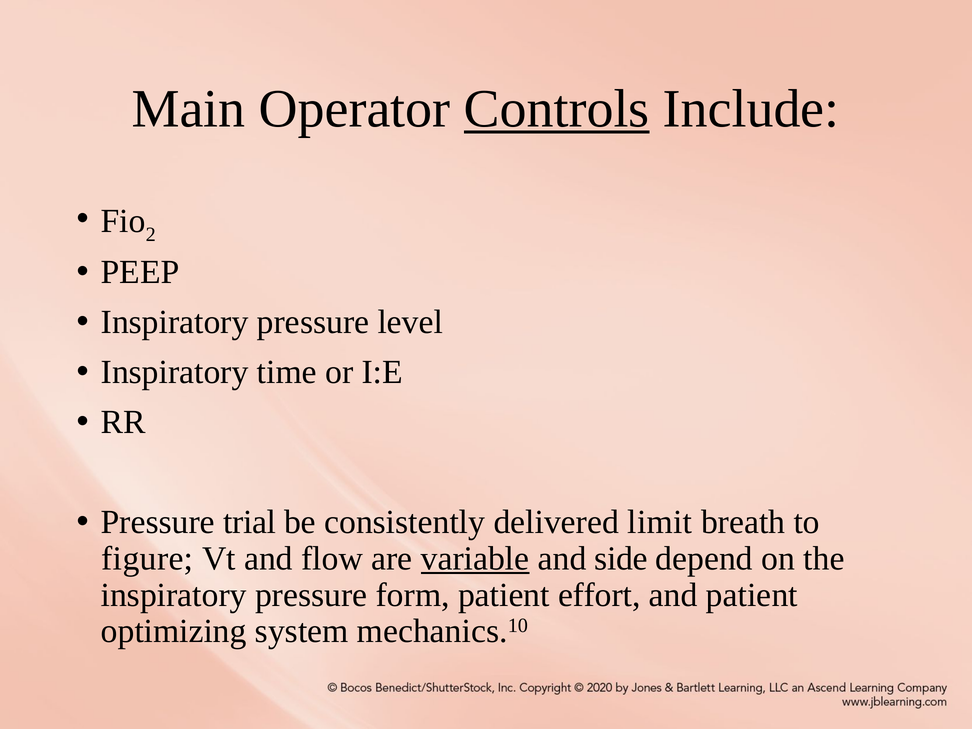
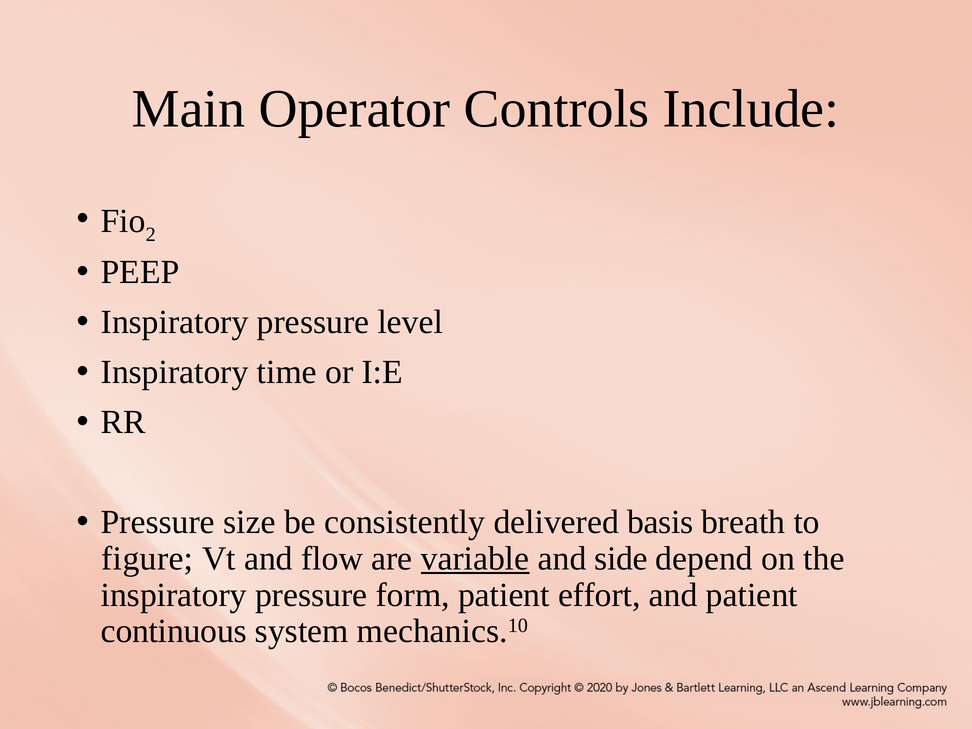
Controls underline: present -> none (557, 109)
trial: trial -> size (249, 522)
limit: limit -> basis (660, 522)
optimizing: optimizing -> continuous (174, 631)
